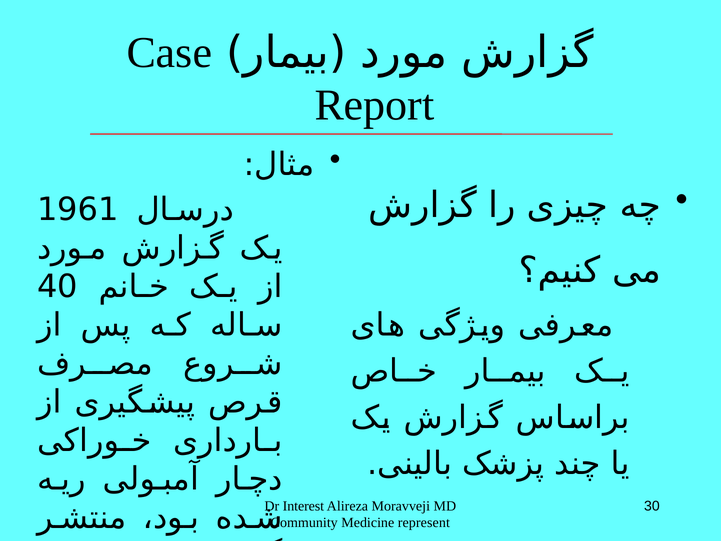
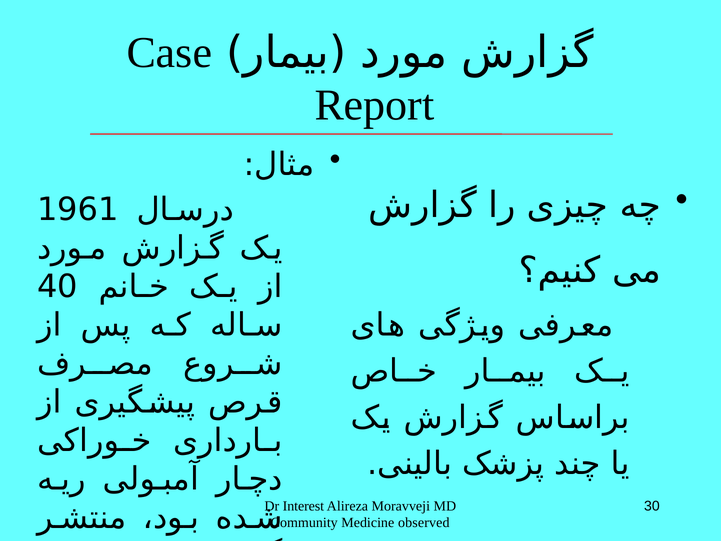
represent: represent -> observed (424, 523)
